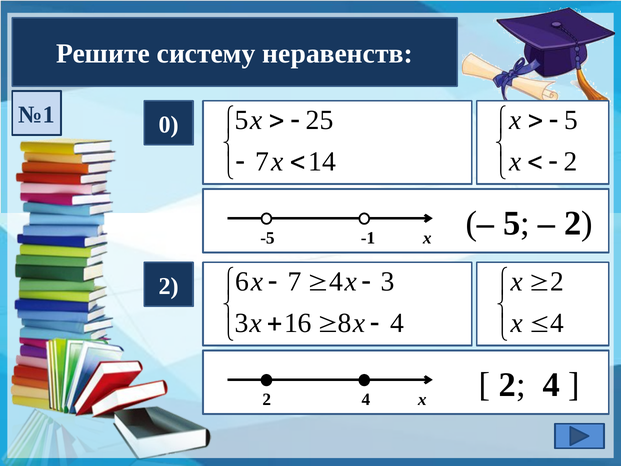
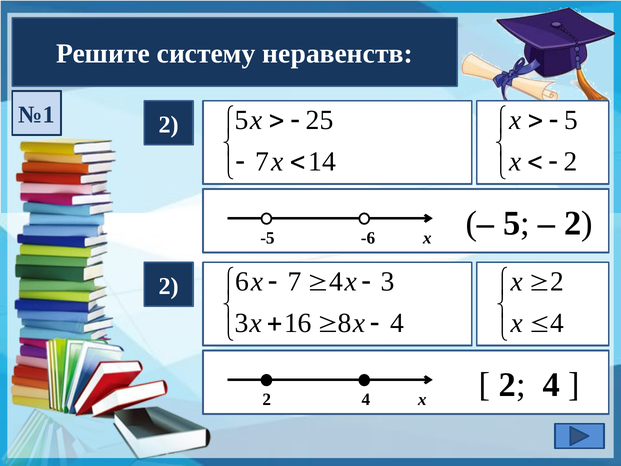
№1 0: 0 -> 2 (169, 124)
-1: -1 -> -6 (368, 238)
